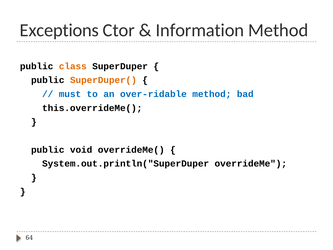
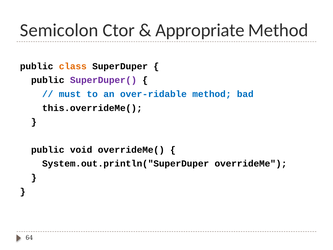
Exceptions: Exceptions -> Semicolon (59, 30)
Information: Information -> Appropriate (200, 30)
SuperDuper( colour: orange -> purple (103, 80)
